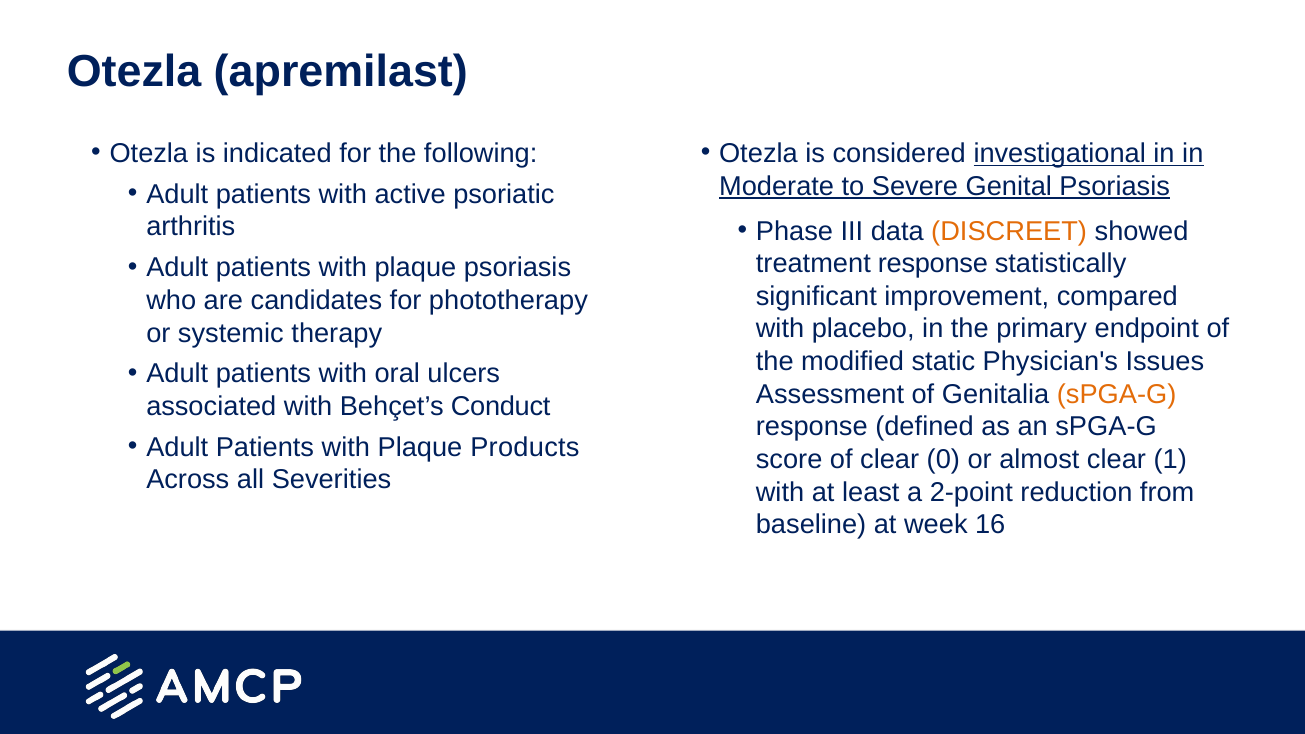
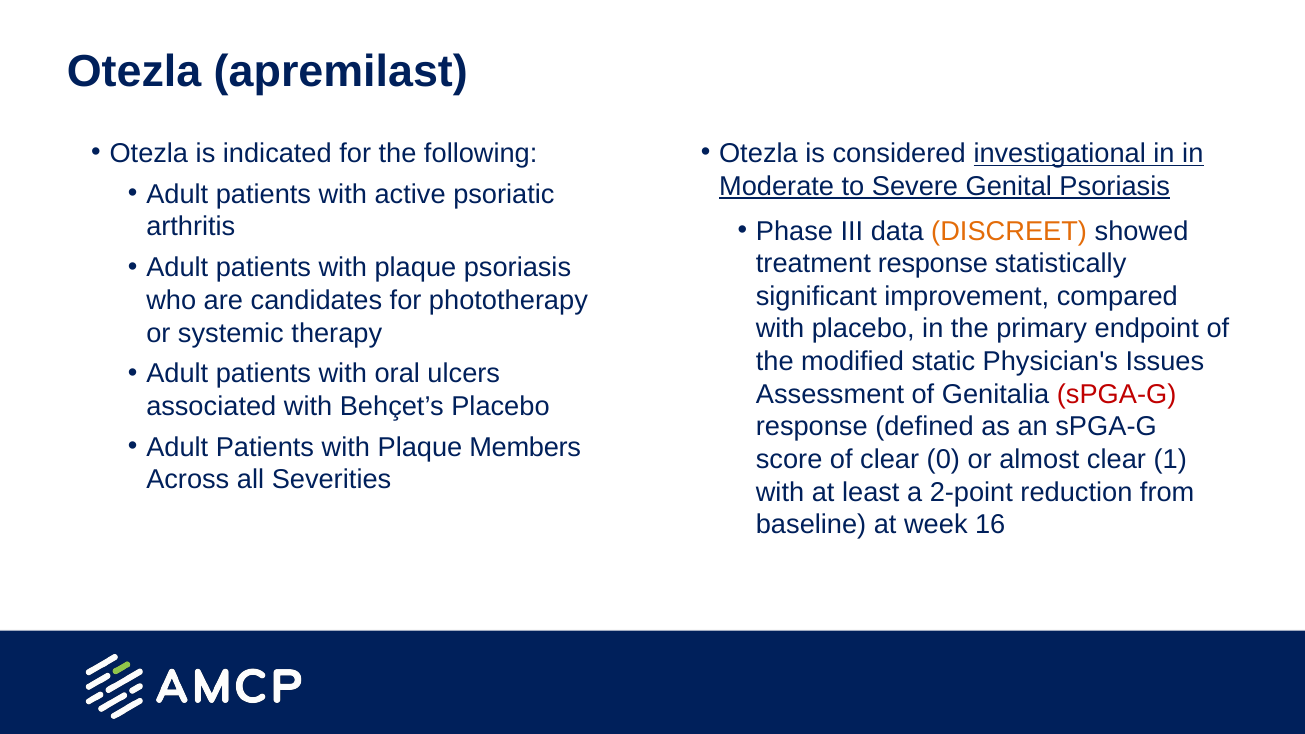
sPGA-G colour: orange -> red (1117, 394)
Behçet’s Conduct: Conduct -> Placebo (500, 407)
Products: Products -> Members (525, 447)
